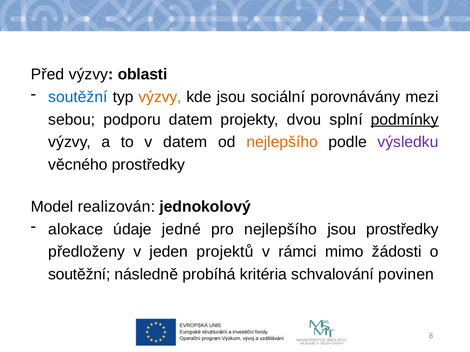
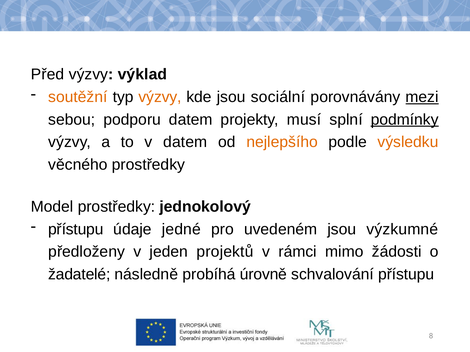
oblasti: oblasti -> výklad (142, 75)
soutěžní colour: blue -> orange (78, 97)
mezi underline: none -> present (422, 97)
dvou: dvou -> musí (304, 120)
výsledku colour: purple -> orange (408, 142)
Model realizován: realizován -> prostředky (116, 207)
alokace: alokace -> přístupu (76, 229)
pro nejlepšího: nejlepšího -> uvedeném (281, 229)
jsou prostředky: prostředky -> výzkumné (402, 229)
soutěžní: soutěžní -> žadatelé (79, 275)
kritéria: kritéria -> úrovně (263, 275)
schvalování povinen: povinen -> přístupu (406, 275)
